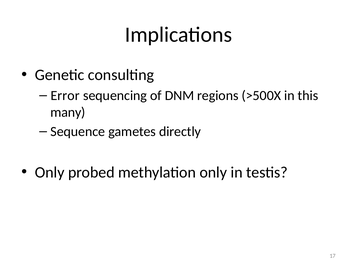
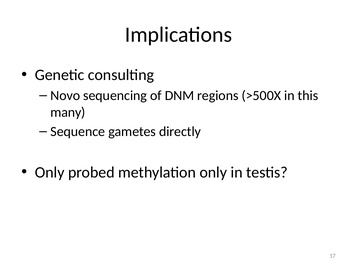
Error: Error -> Novo (65, 95)
